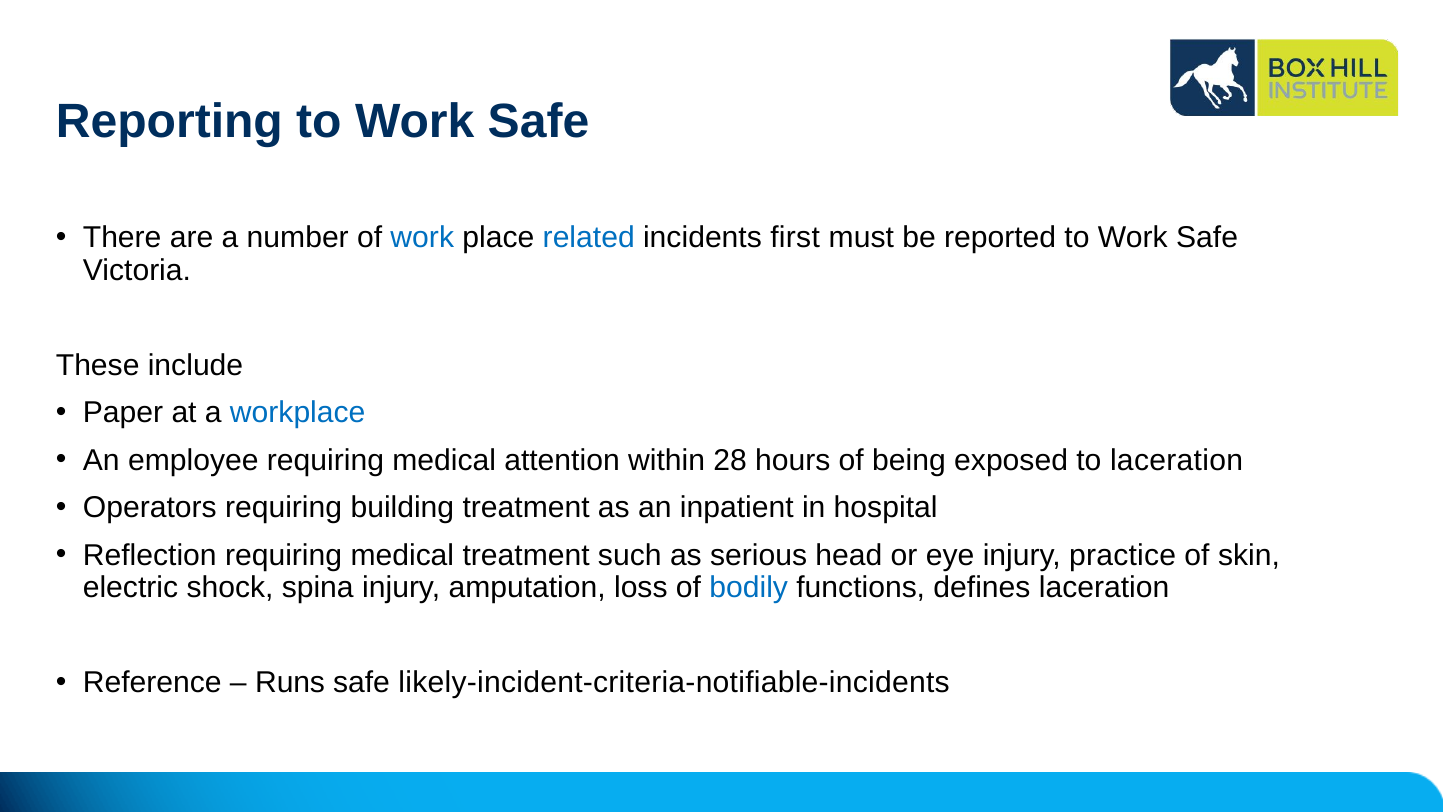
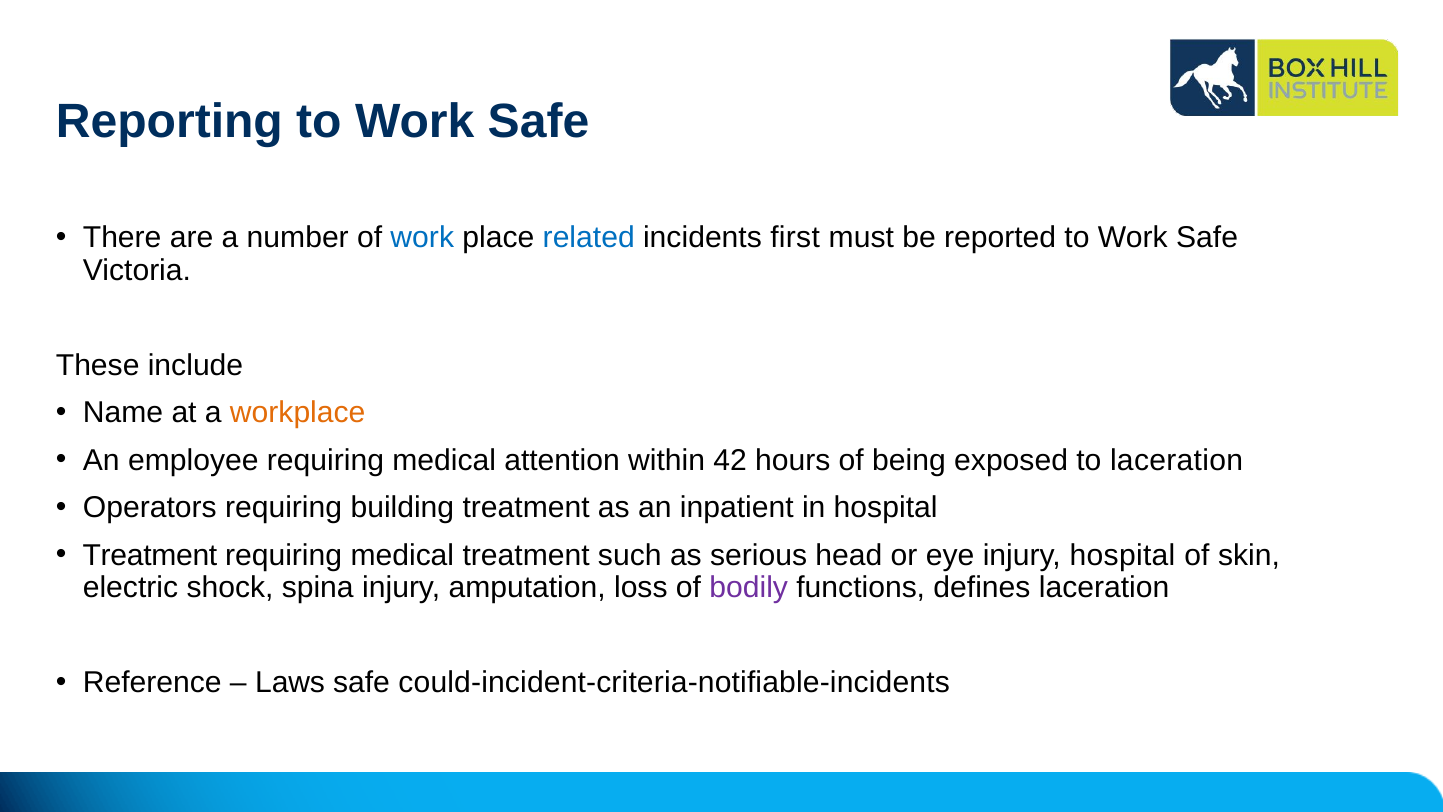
Paper: Paper -> Name (123, 413)
workplace colour: blue -> orange (298, 413)
28: 28 -> 42 (730, 460)
Reflection: Reflection -> Treatment (150, 555)
injury practice: practice -> hospital (1123, 555)
bodily colour: blue -> purple (749, 588)
Runs: Runs -> Laws (290, 683)
likely-incident-criteria-notifiable-incidents: likely-incident-criteria-notifiable-incidents -> could-incident-criteria-notifiable-incidents (674, 683)
